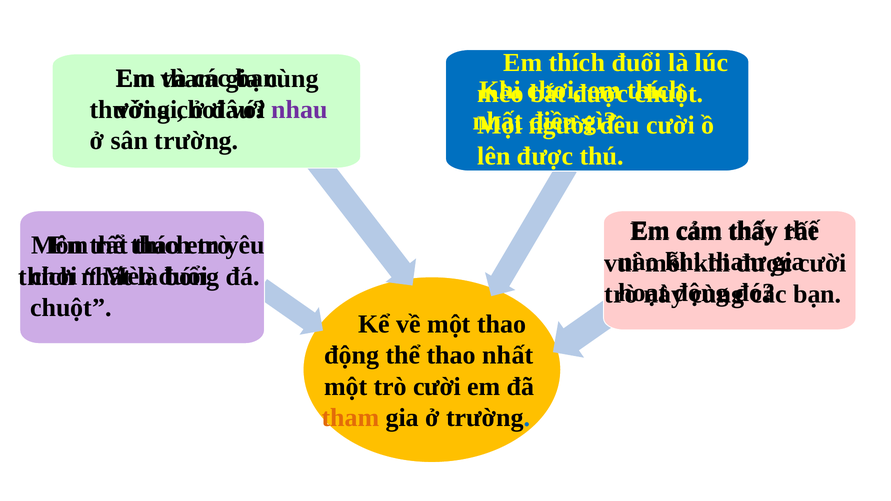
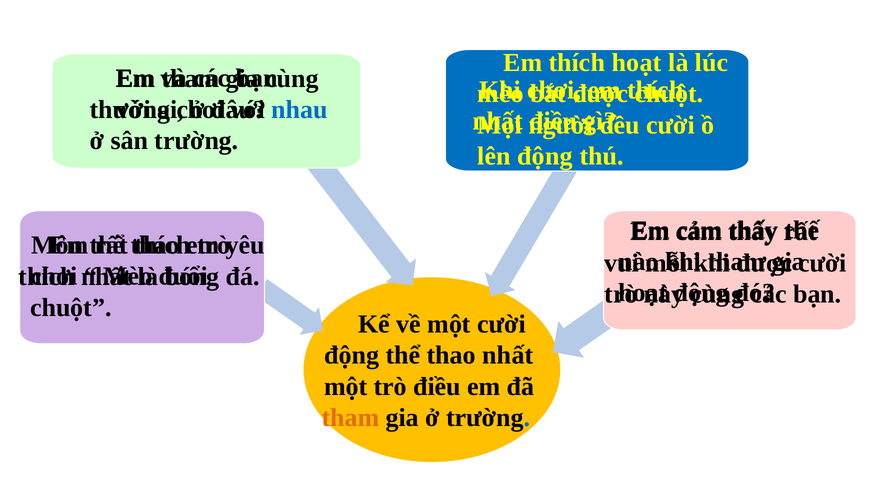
thích đuổi: đuổi -> hoạt (636, 63)
nhau colour: purple -> blue (300, 109)
lên được: được -> động (545, 156)
một thao: thao -> cười (502, 324)
trò cười: cười -> điều (437, 387)
